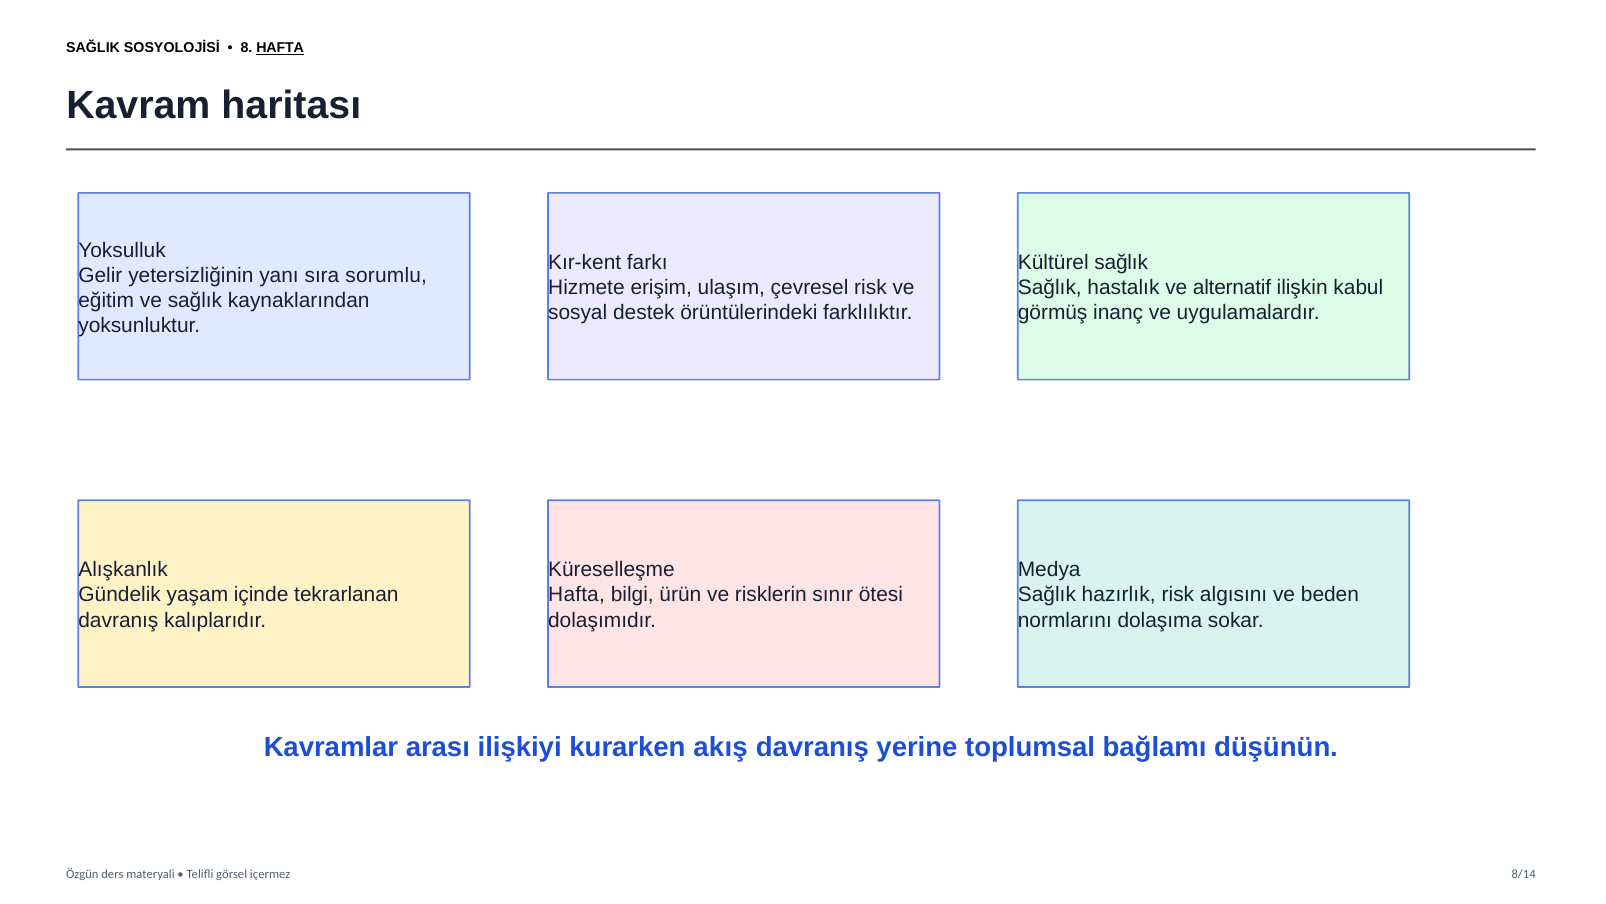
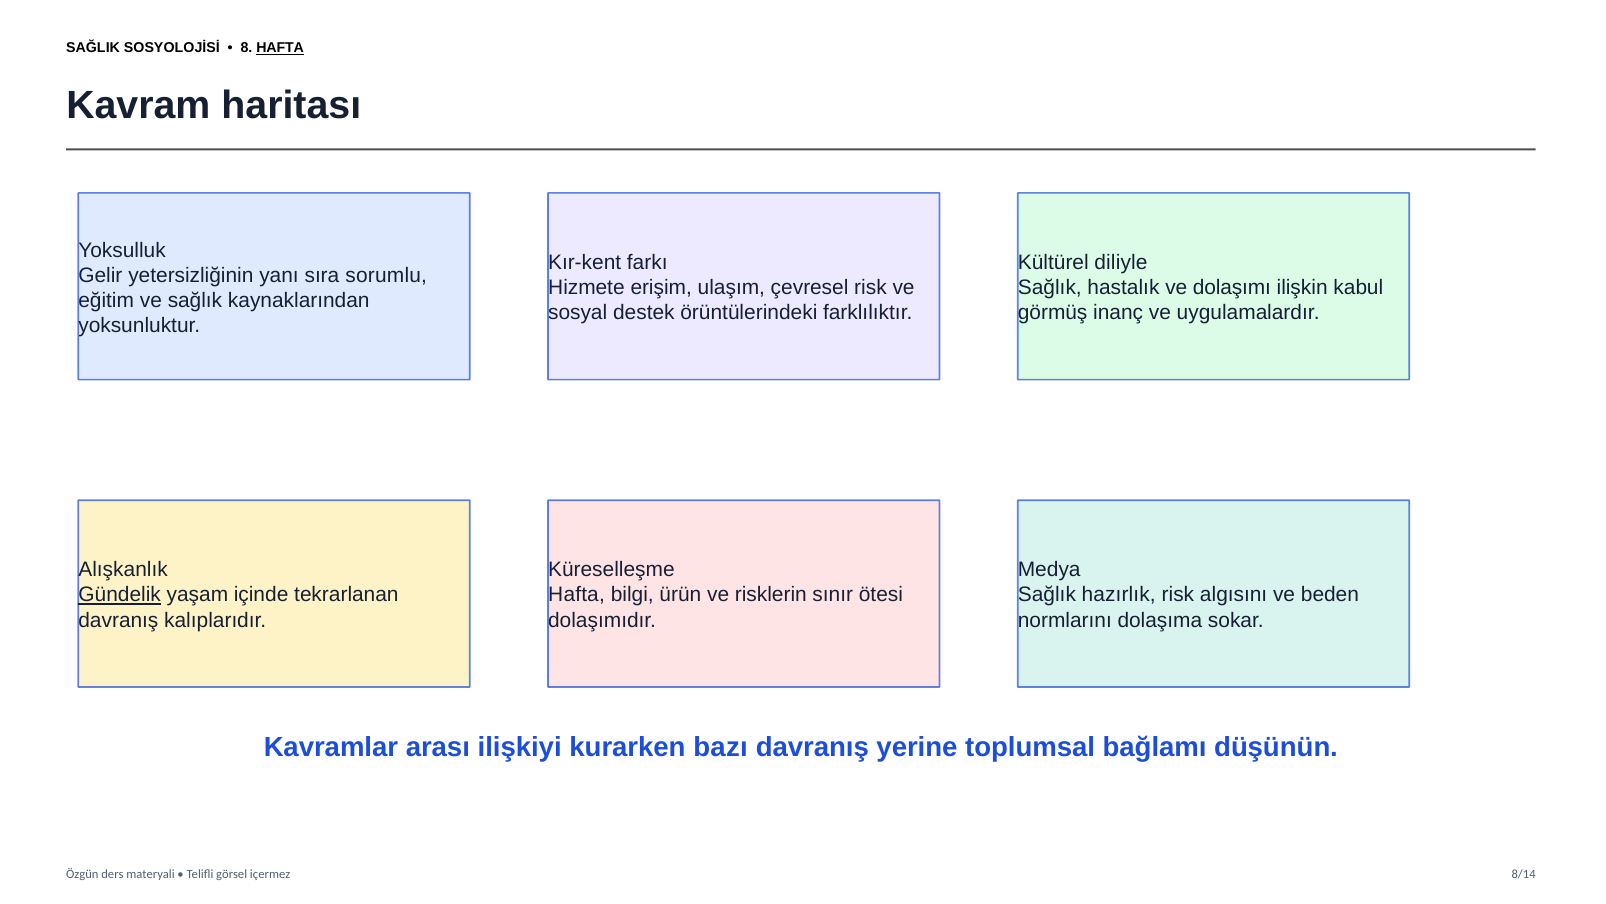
Kültürel sağlık: sağlık -> diliyle (1121, 262)
alternatif: alternatif -> dolaşımı (1232, 287)
Gündelik underline: none -> present (120, 595)
akış: akış -> bazı (721, 747)
